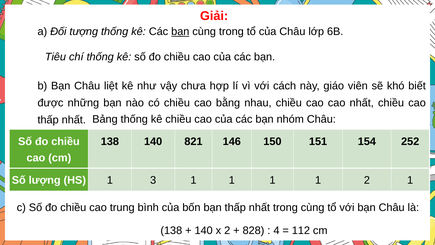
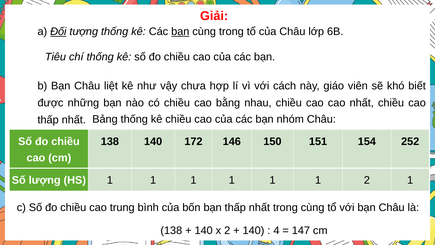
Đối underline: none -> present (58, 32)
821: 821 -> 172 (193, 141)
HS 1 3: 3 -> 1 (153, 180)
828: 828 -> 140 (253, 230)
112: 112 -> 147 (301, 230)
